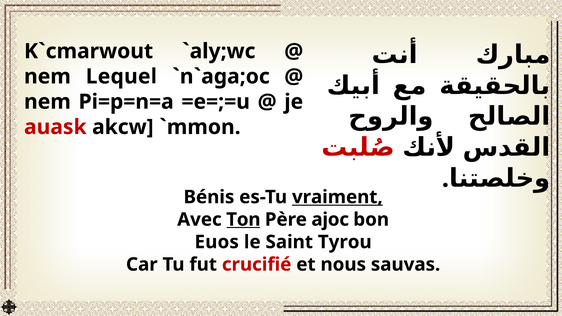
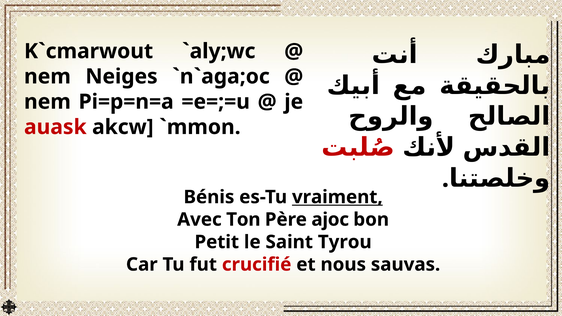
Lequel: Lequel -> Neiges (122, 77)
Ton underline: present -> none (243, 220)
Euos: Euos -> Petit (217, 242)
